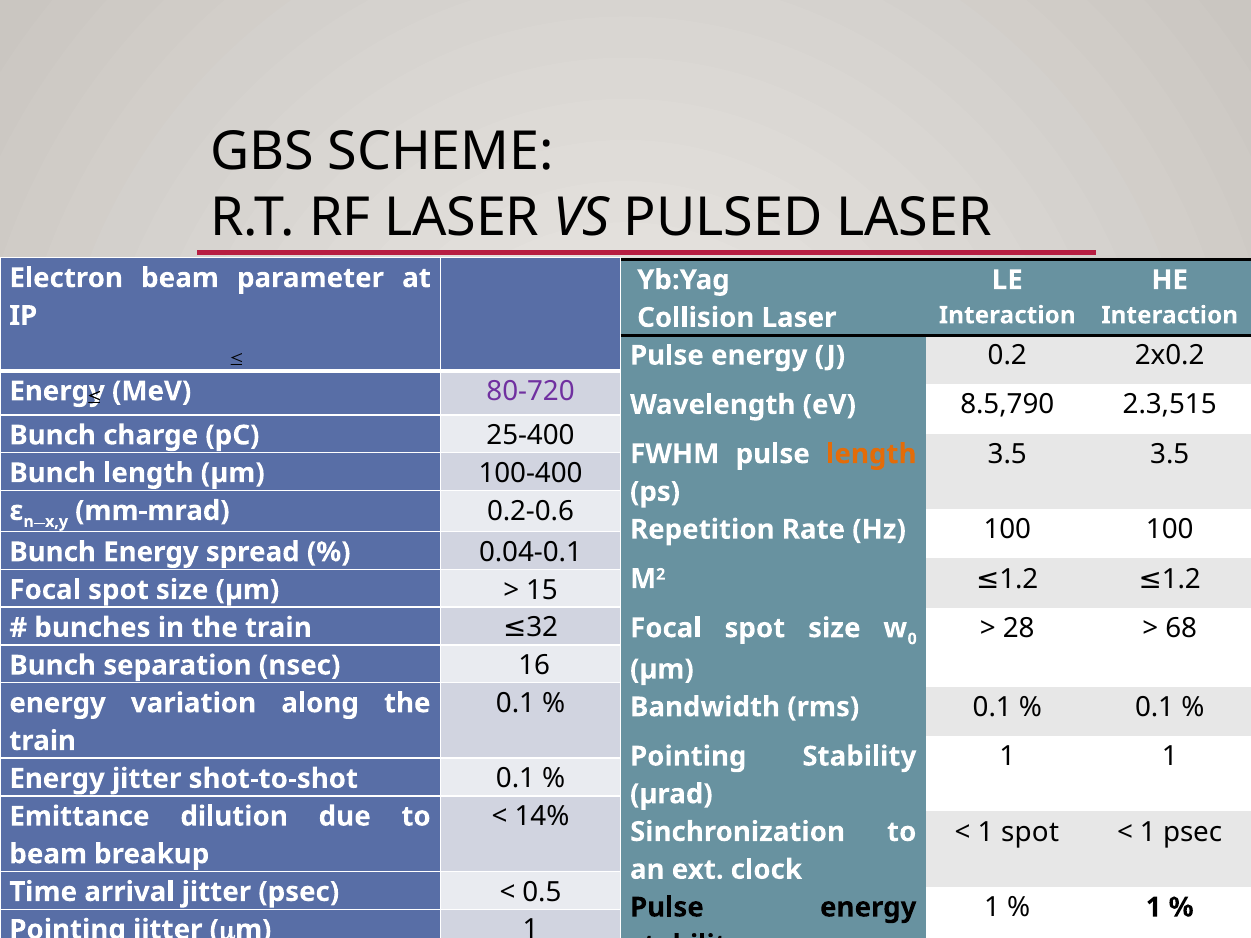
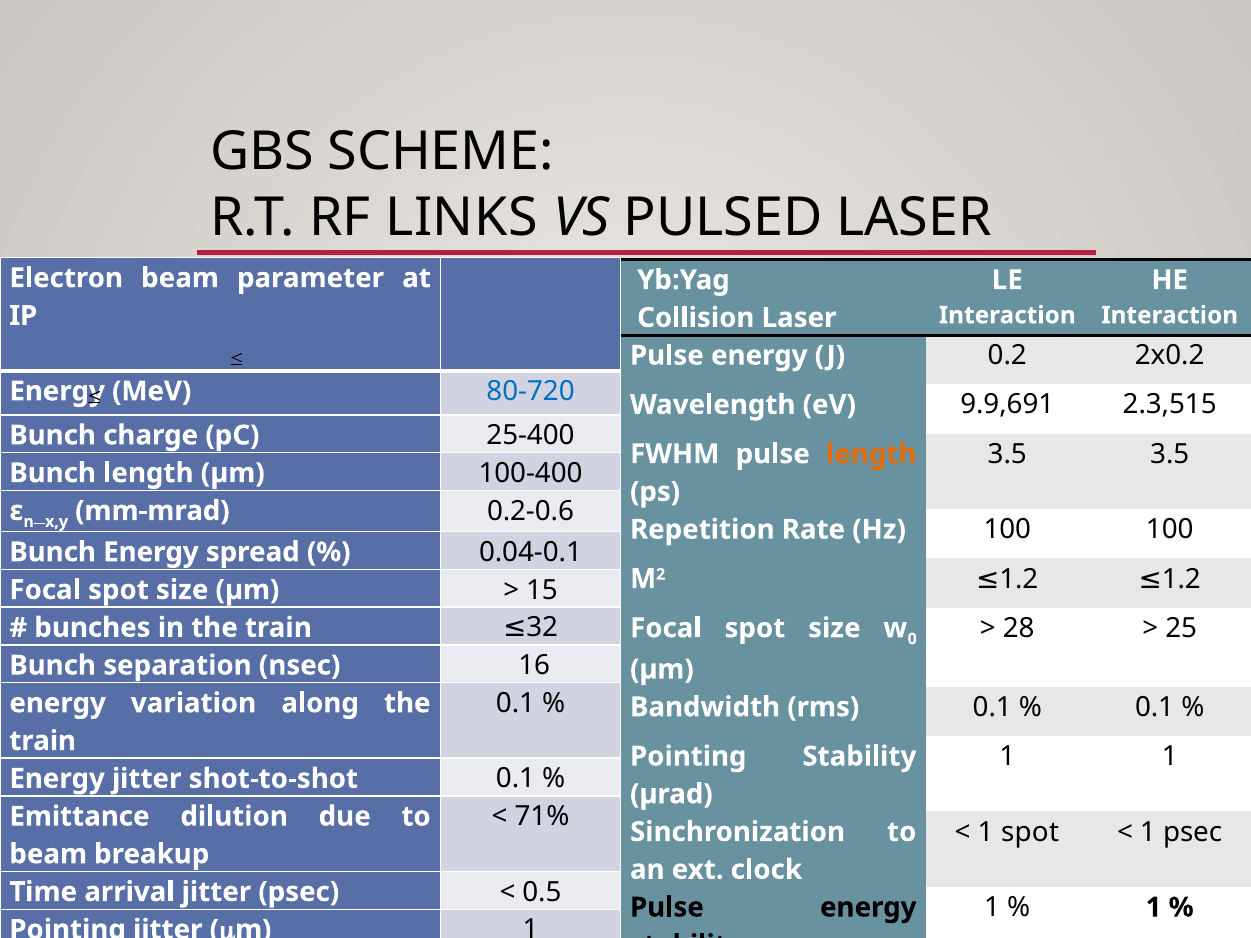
RF LASER: LASER -> LINKS (462, 217)
80-720 colour: purple -> blue (531, 391)
8.5,790: 8.5,790 -> 9.9,691 (1007, 405)
68: 68 -> 25 (1181, 628)
14%: 14% -> 71% (542, 817)
